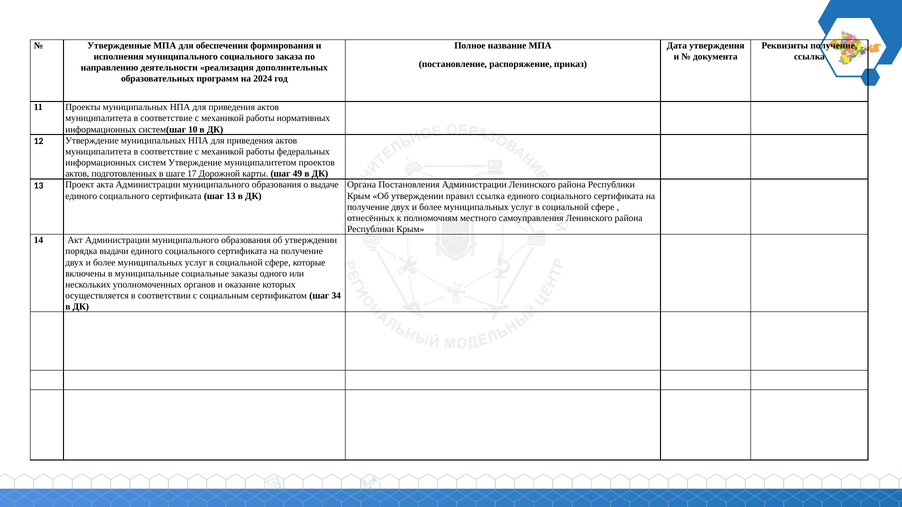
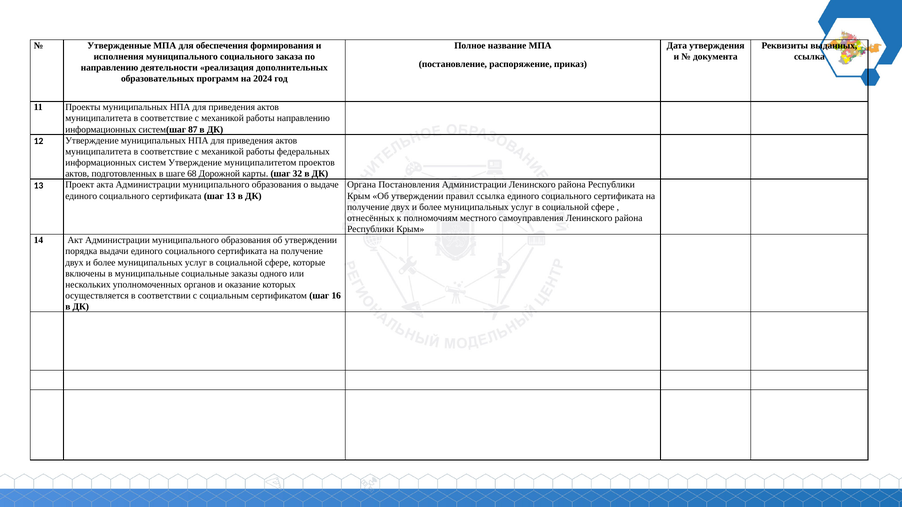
Реквизиты получение: получение -> выданных (834, 46)
работы нормативных: нормативных -> направлению (303, 118)
10: 10 -> 87 (193, 130)
17: 17 -> 68 (192, 174)
49: 49 -> 32 (297, 174)
34: 34 -> 16 (336, 296)
